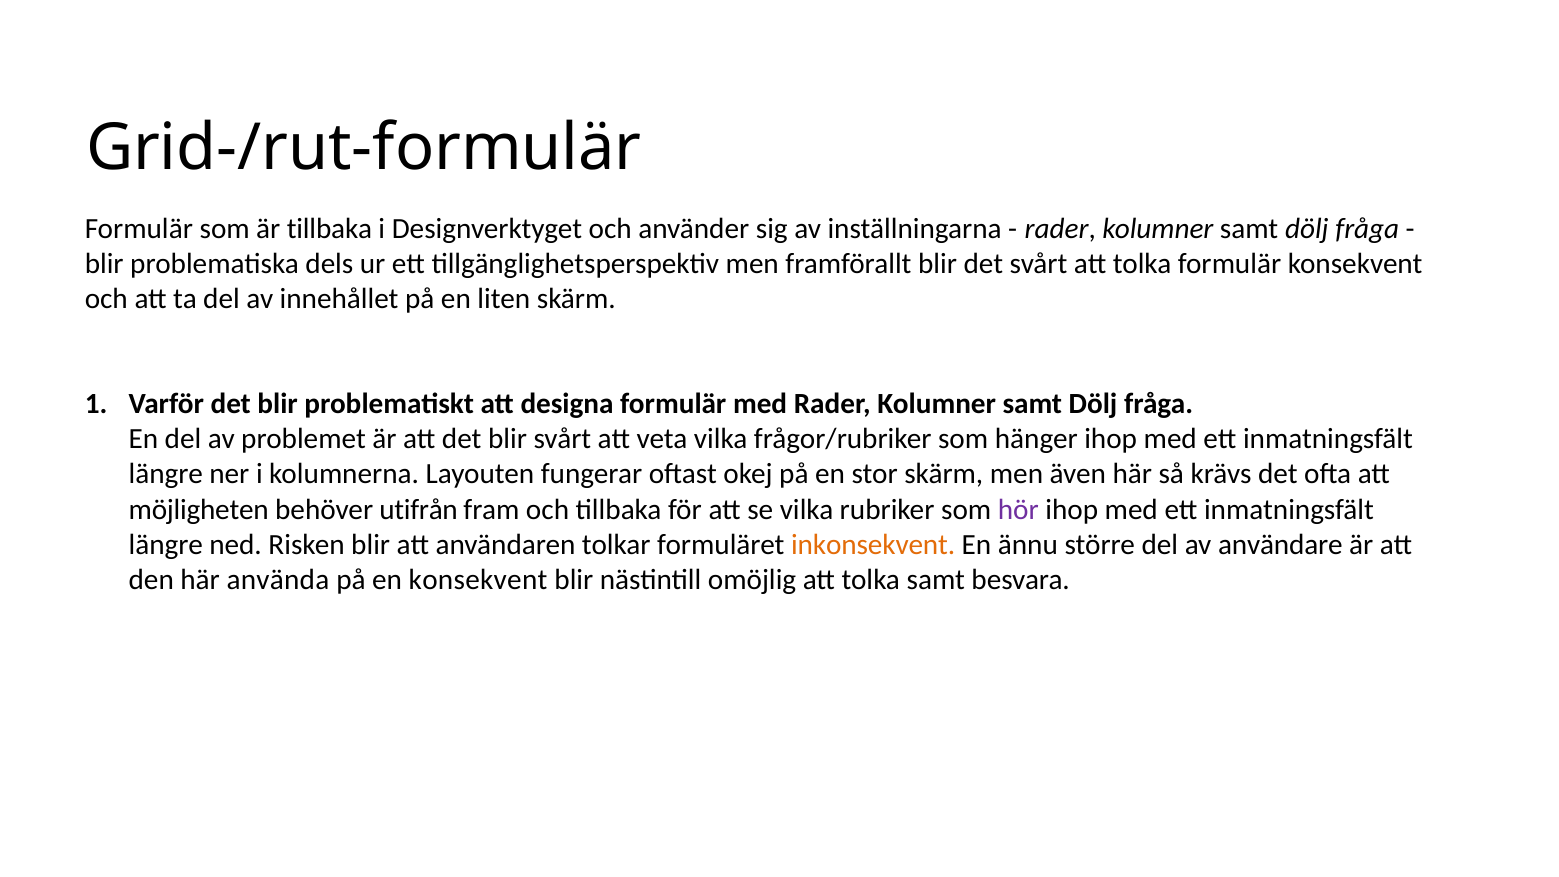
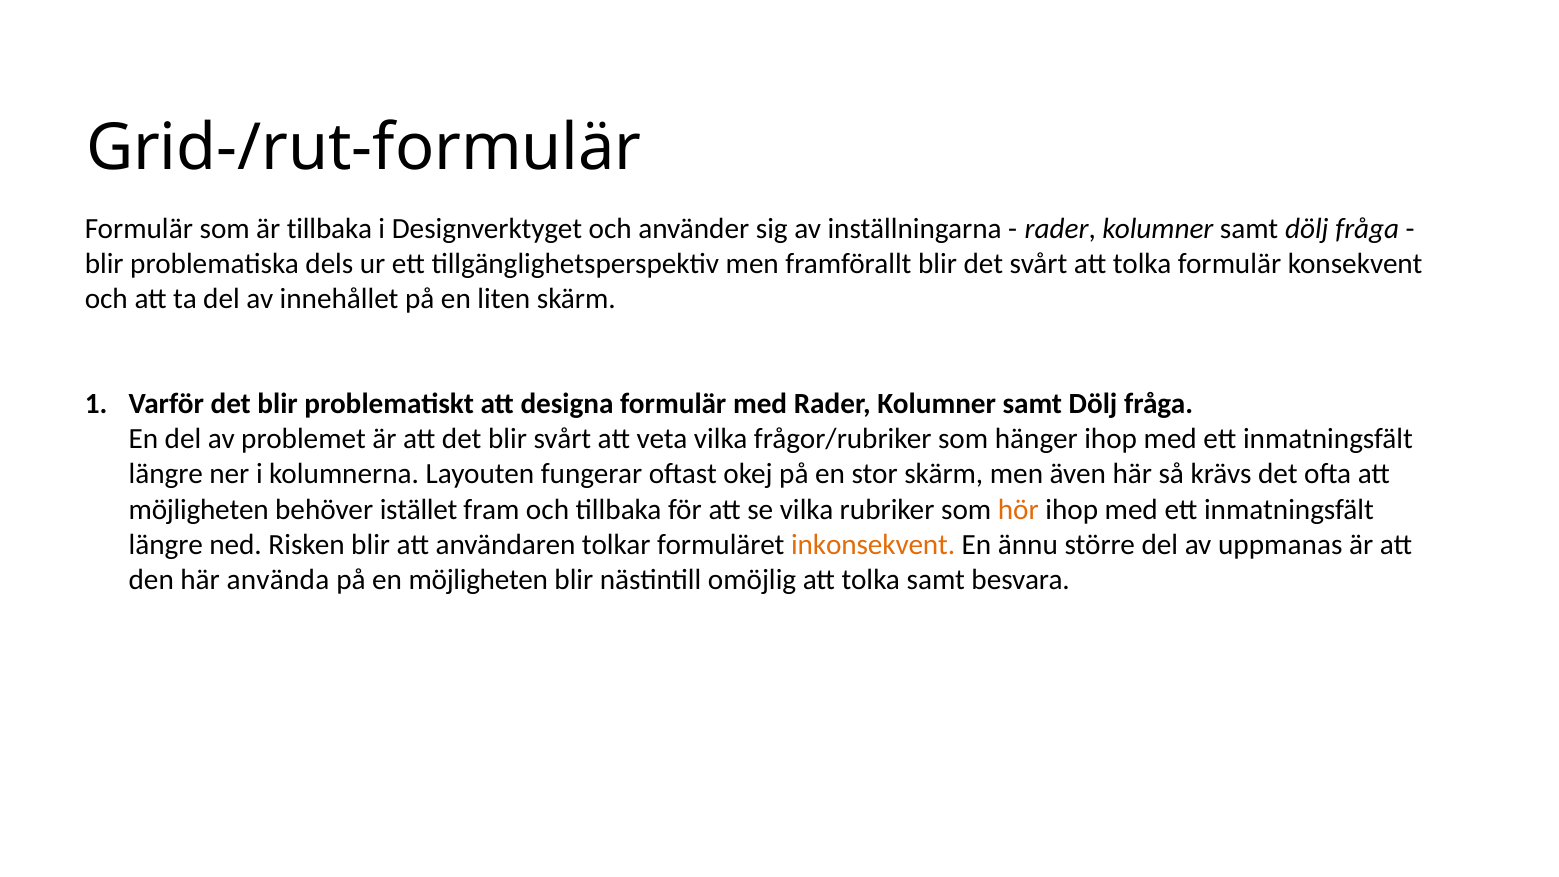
utifrån: utifrån -> istället (419, 509)
hör colour: purple -> orange (1018, 509)
användare: användare -> uppmanas (1280, 544)
en konsekvent: konsekvent -> möjligheten (478, 580)
